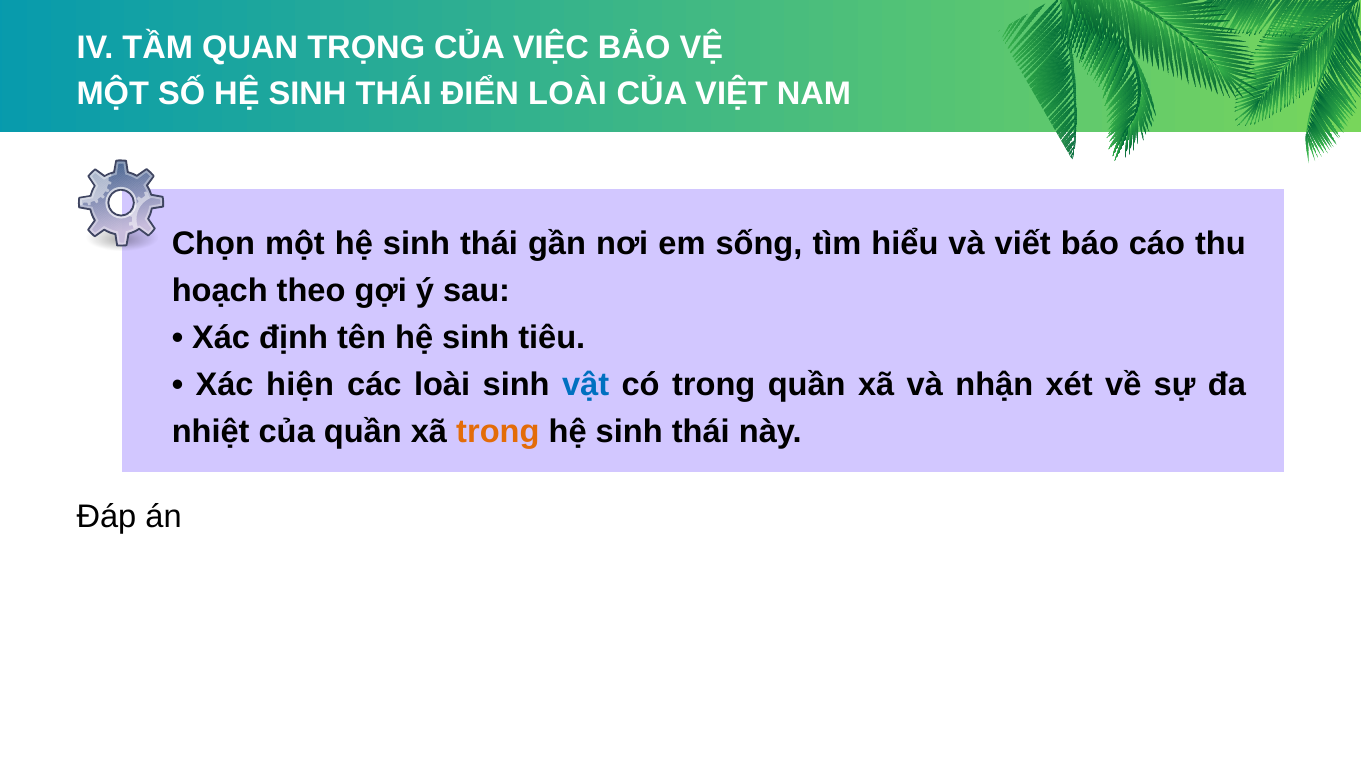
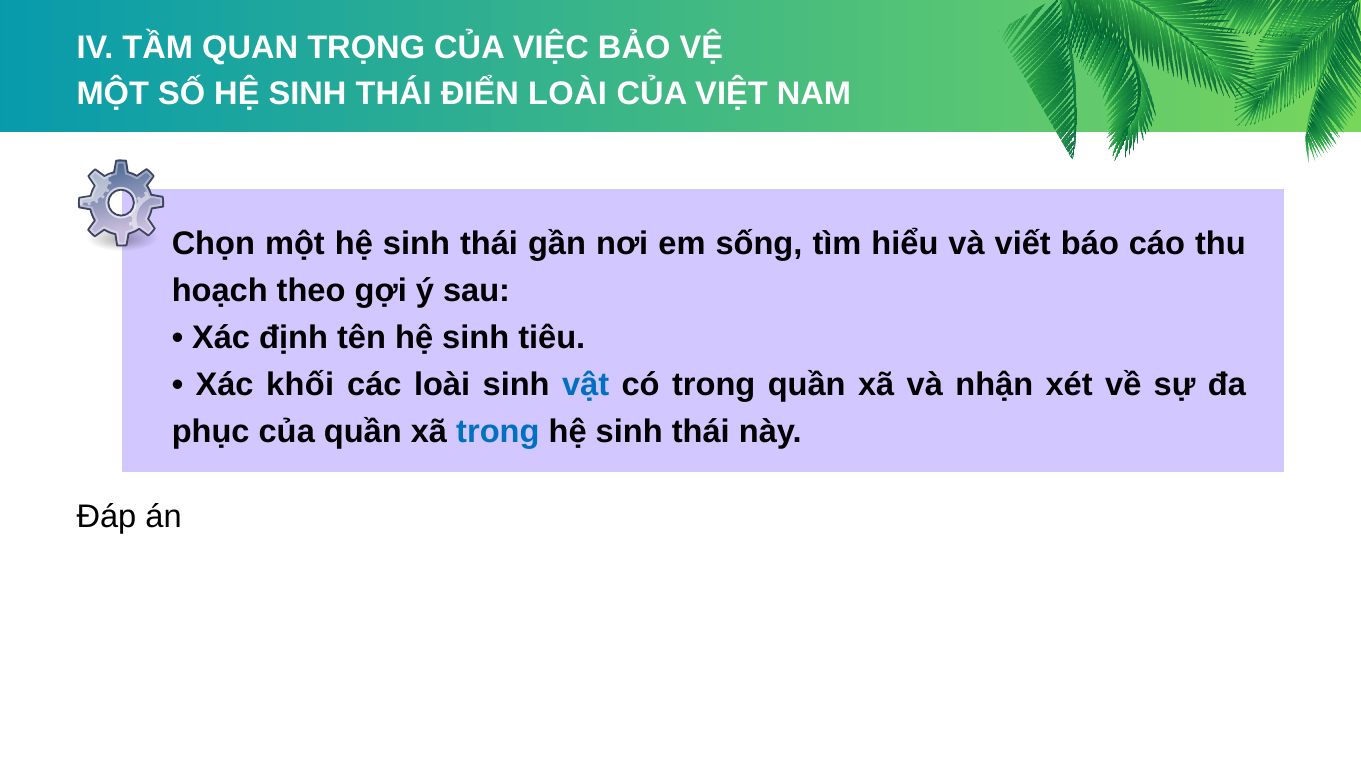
hiện: hiện -> khối (300, 385)
nhiệt: nhiệt -> phục (211, 432)
trong colour: orange -> blue (498, 432)
